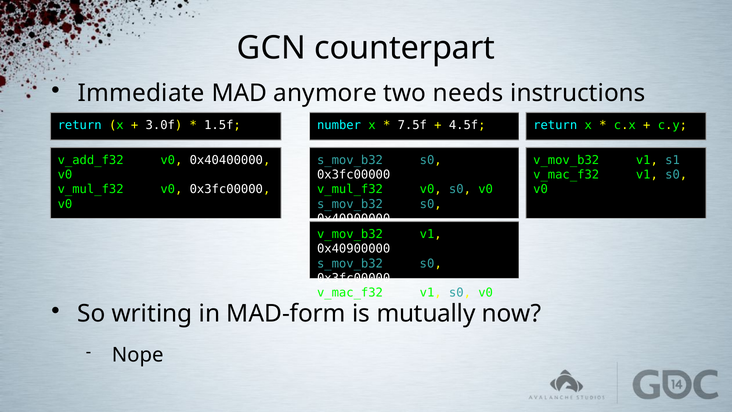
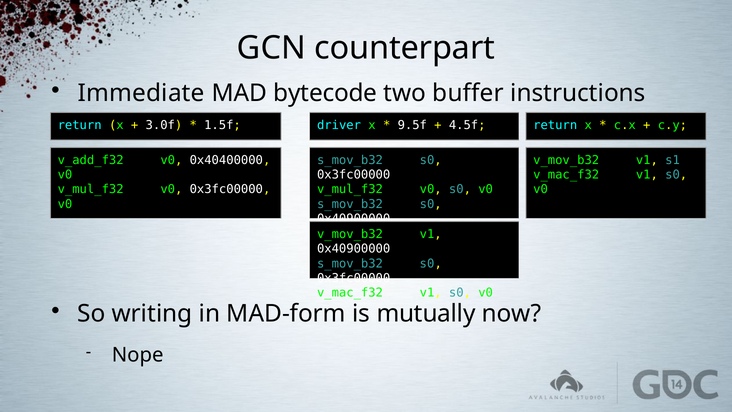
anymore: anymore -> bytecode (325, 93)
needs: needs -> buffer (468, 93)
number: number -> driver (339, 125)
7.5f: 7.5f -> 9.5f (412, 125)
